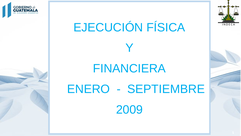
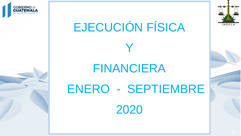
2009: 2009 -> 2020 (129, 109)
